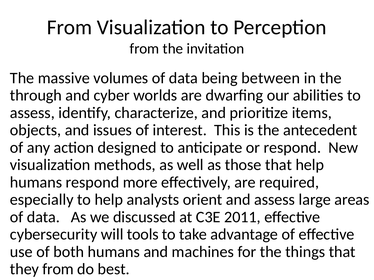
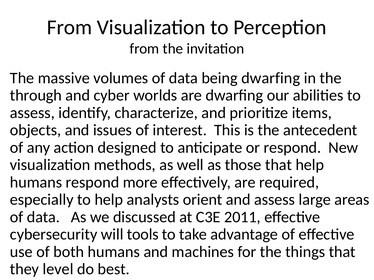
being between: between -> dwarfing (271, 78)
they from: from -> level (58, 270)
